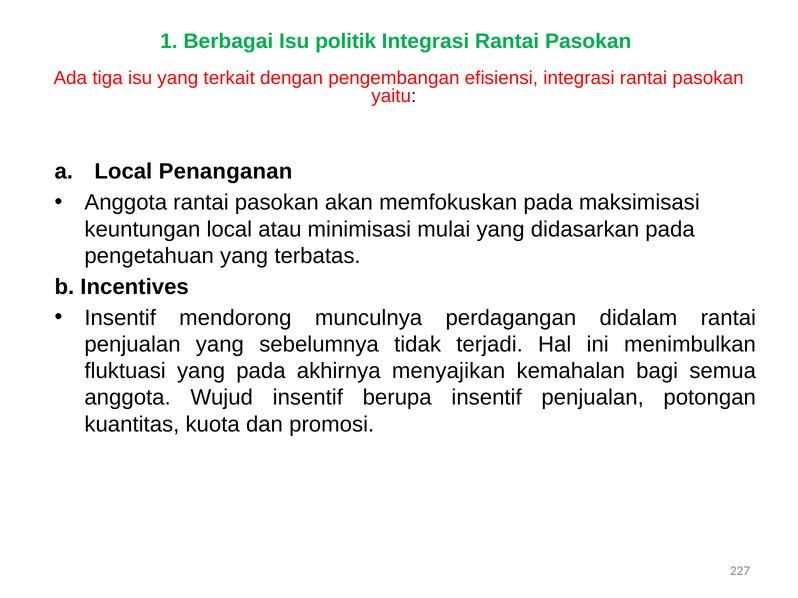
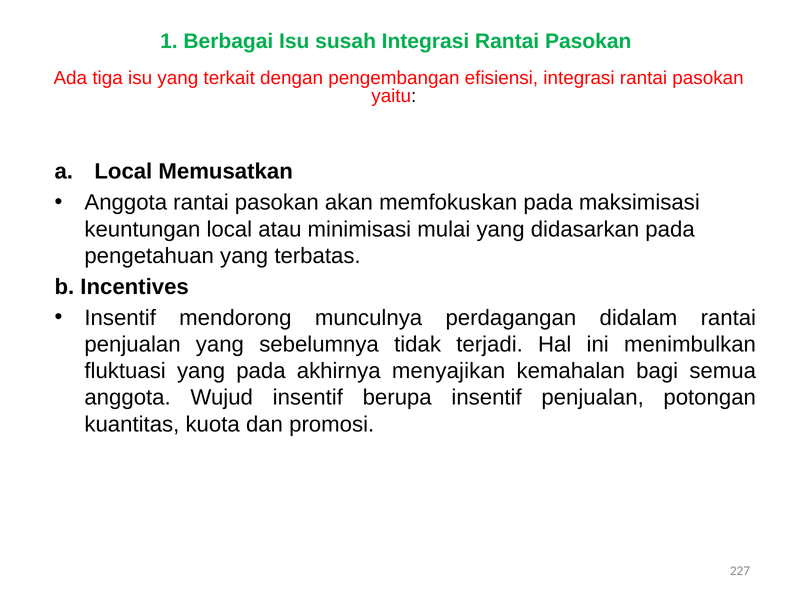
politik: politik -> susah (346, 41)
Penanganan: Penanganan -> Memusatkan (226, 172)
